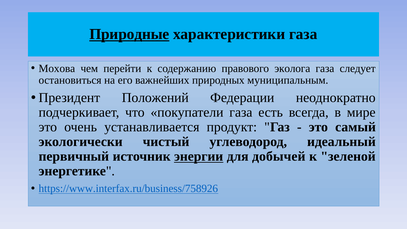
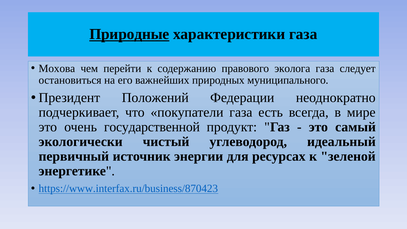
муниципальным: муниципальным -> муниципального (288, 80)
устанавливается: устанавливается -> государственной (152, 127)
энергии underline: present -> none (199, 156)
добычей: добычей -> ресурсах (279, 156)
https://www.interfax.ru/business/758926: https://www.interfax.ru/business/758926 -> https://www.interfax.ru/business/870423 (128, 189)
